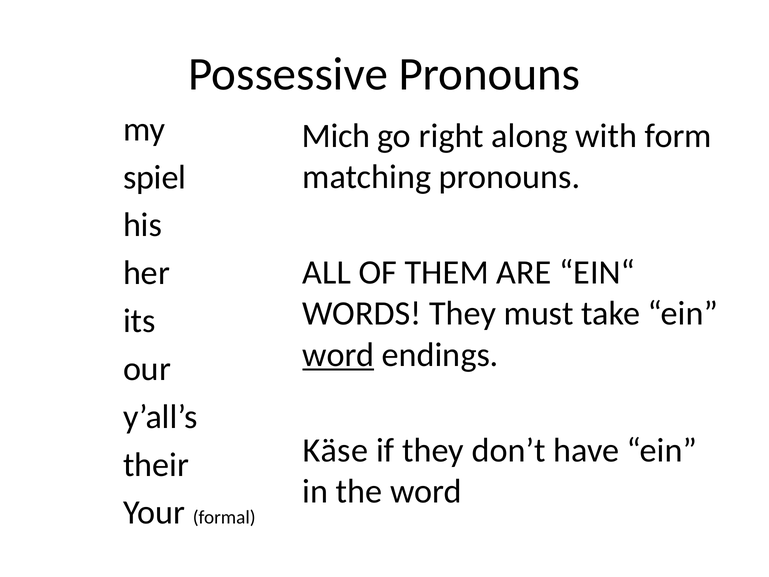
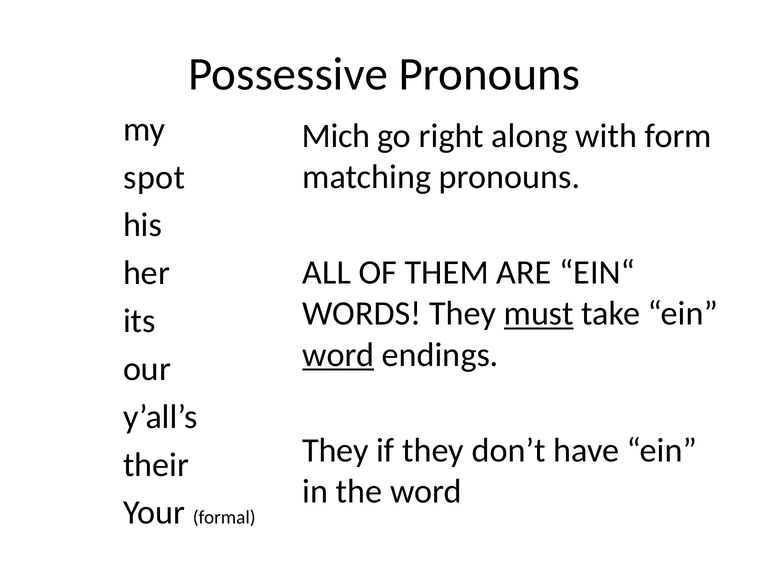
spiel: spiel -> spot (154, 177)
must underline: none -> present (539, 314)
Käse: Käse -> They (336, 450)
